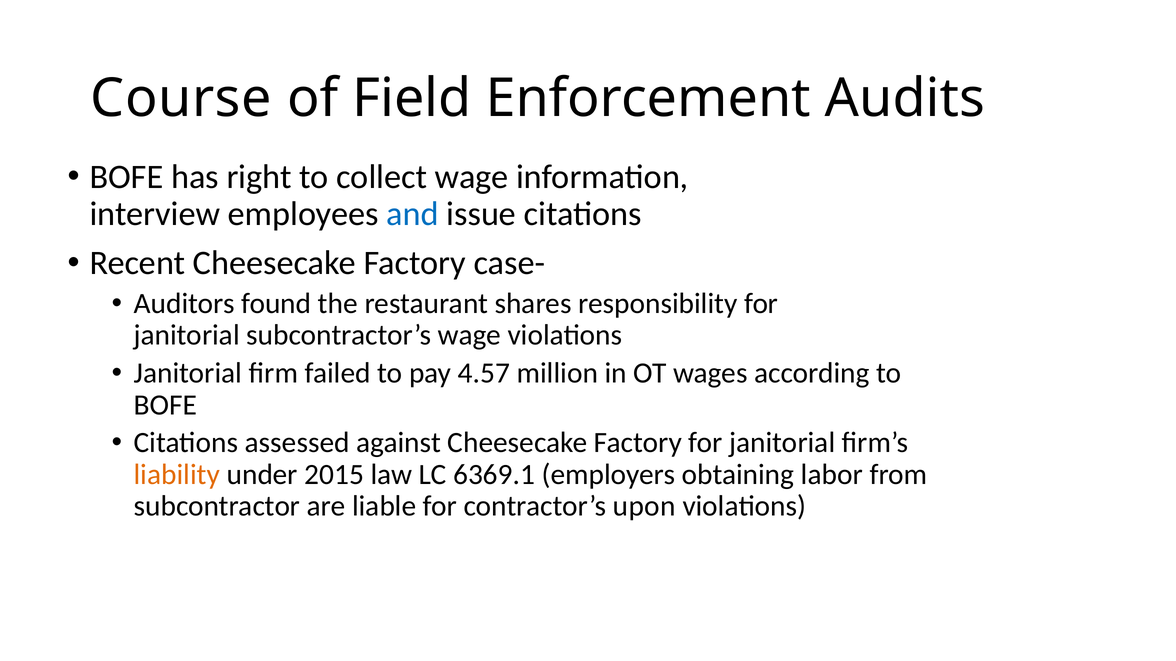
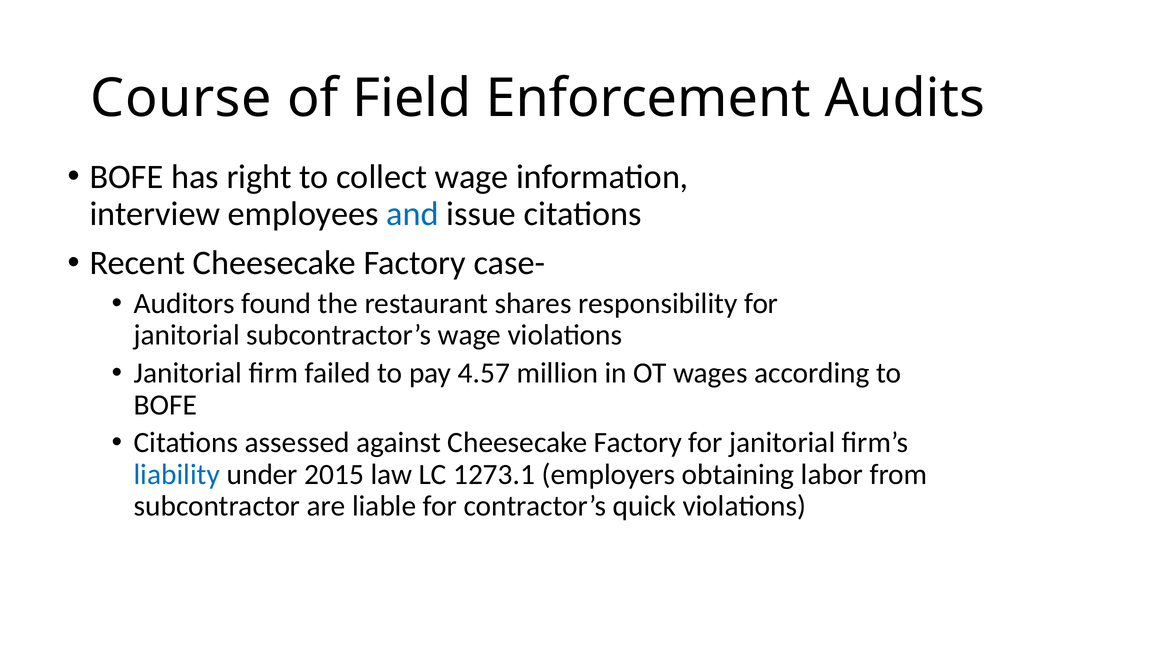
liability colour: orange -> blue (177, 475)
6369.1: 6369.1 -> 1273.1 (494, 475)
upon: upon -> quick (644, 506)
